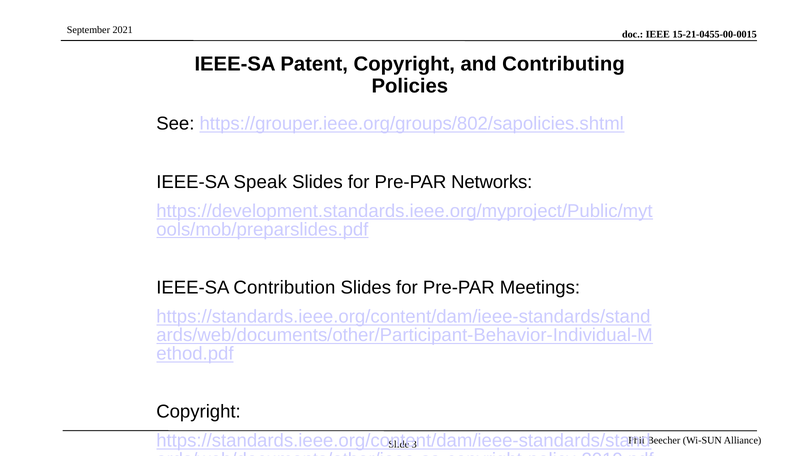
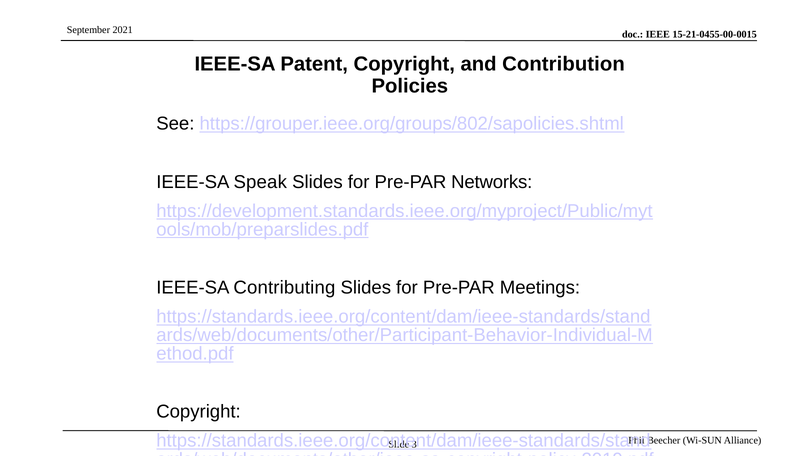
Contributing: Contributing -> Contribution (563, 64)
Contribution: Contribution -> Contributing (284, 288)
